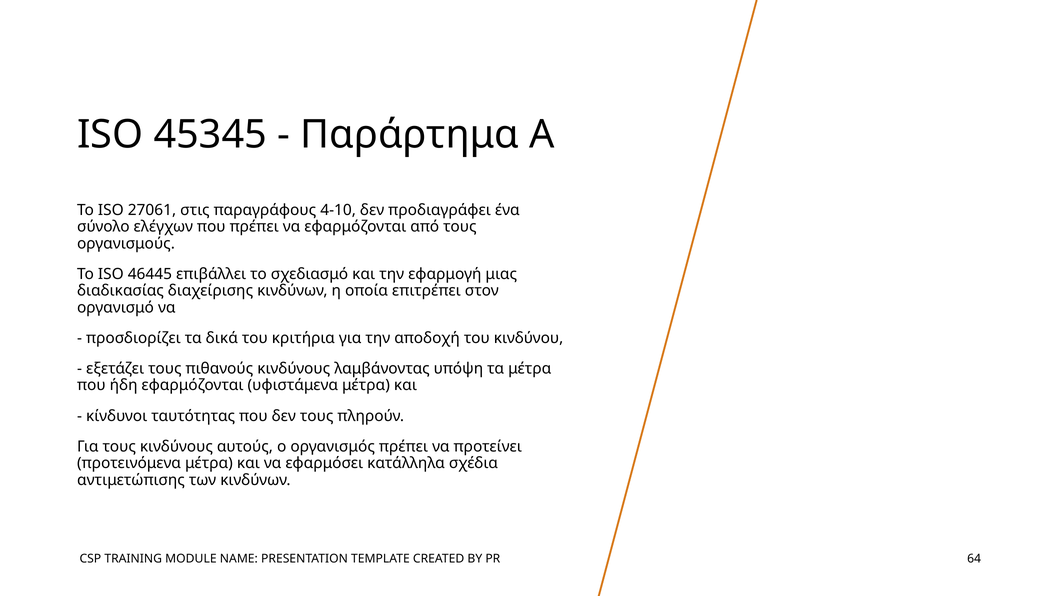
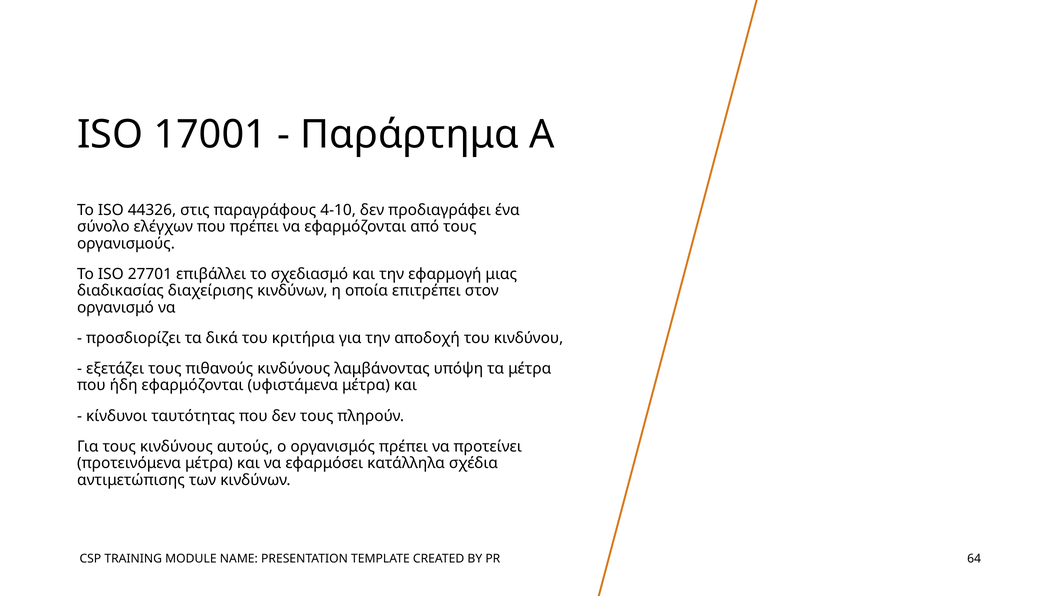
45345: 45345 -> 17001 (210, 134)
27061: 27061 -> 44326 (152, 210)
46445: 46445 -> 27701 (150, 274)
